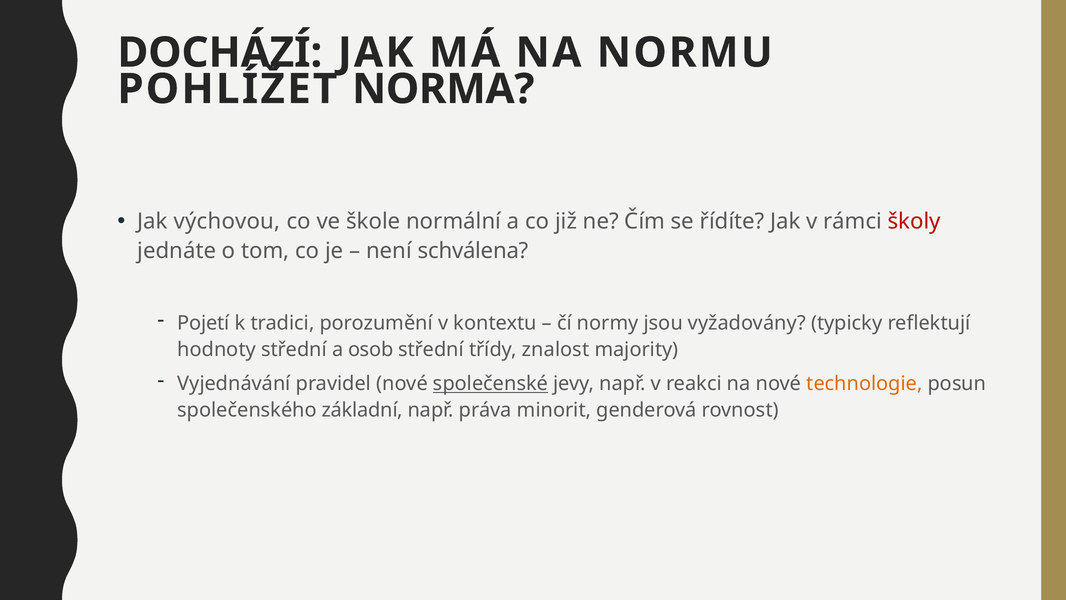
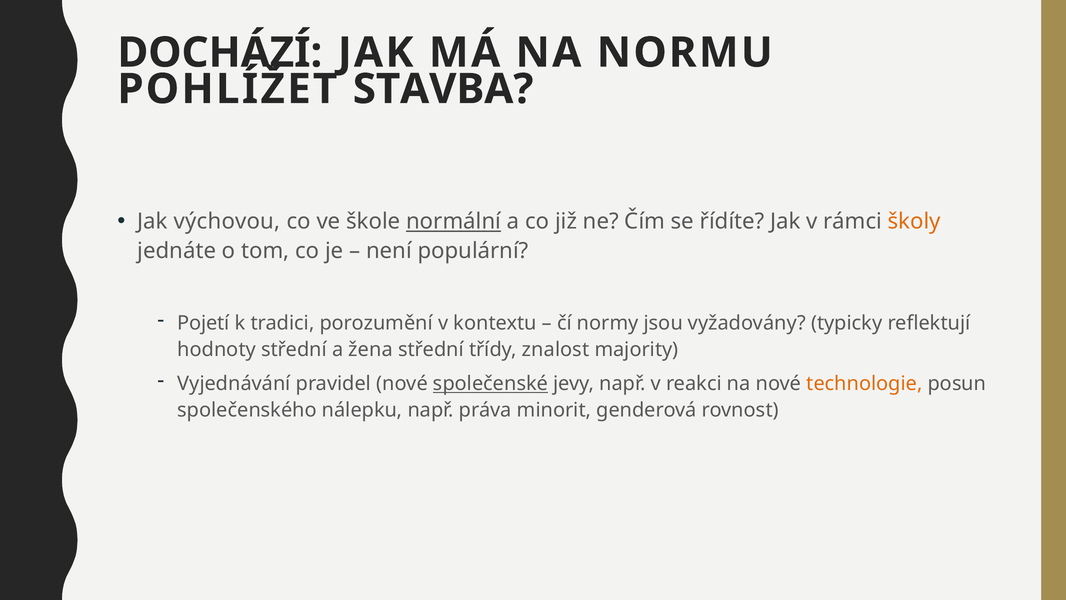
NORMA: NORMA -> STAVBA (443, 89)
normální underline: none -> present (454, 221)
školy colour: red -> orange (914, 221)
schválena: schválena -> populární (473, 251)
osob: osob -> žena (371, 349)
základní: základní -> nálepku (362, 410)
